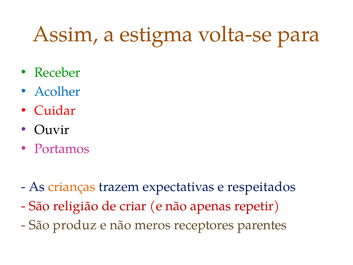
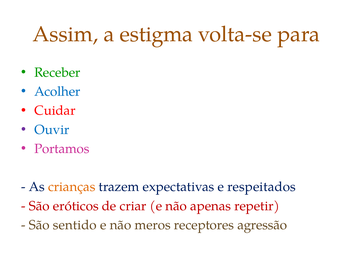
Ouvir colour: black -> blue (52, 130)
religião: religião -> eróticos (76, 206)
produz: produz -> sentido (75, 225)
parentes: parentes -> agressão (262, 225)
